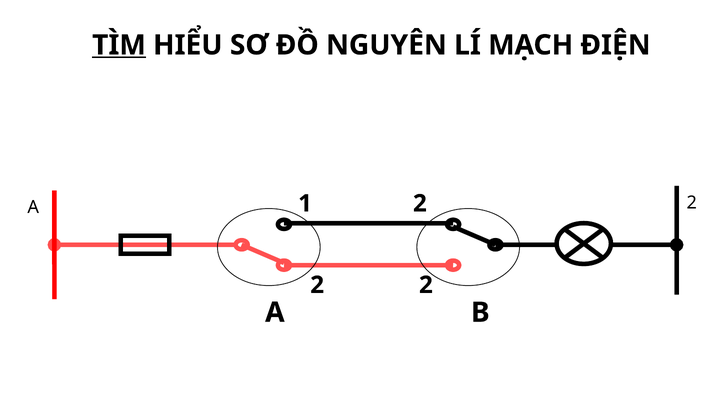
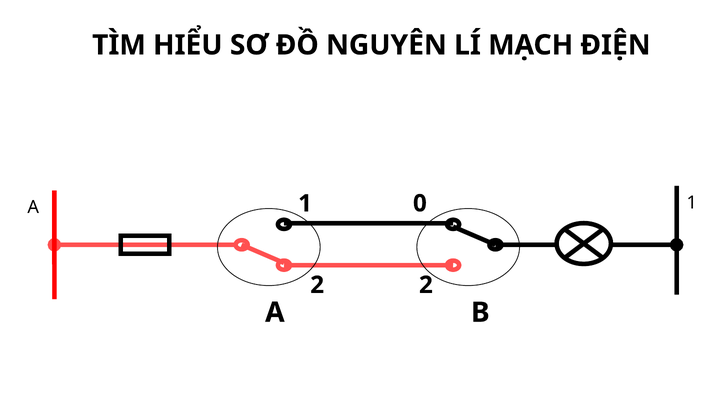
TÌM underline: present -> none (119, 45)
1 2: 2 -> 0 (420, 203)
A 2: 2 -> 1 (692, 203)
